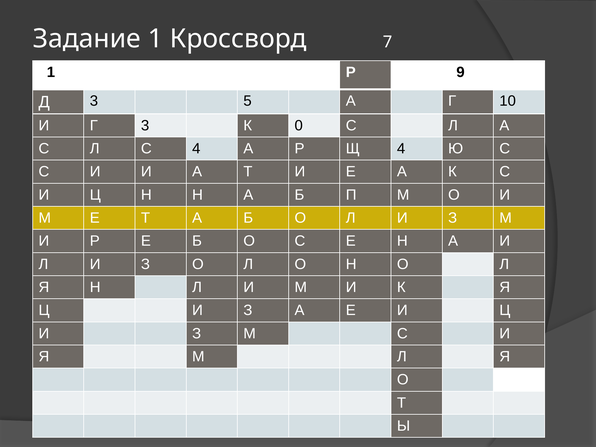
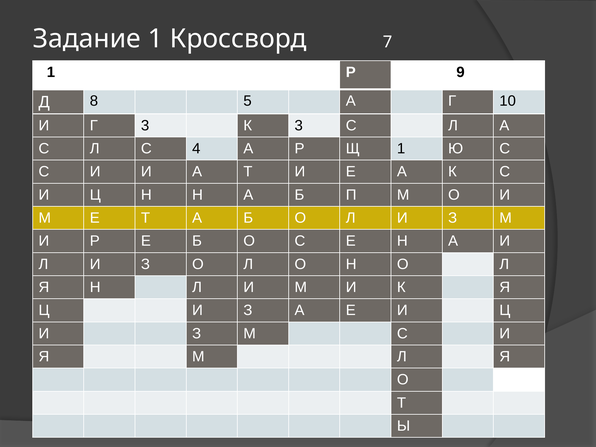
Д 3: 3 -> 8 (94, 101)
К 0: 0 -> 3 (299, 125)
Щ 4: 4 -> 1 (401, 149)
